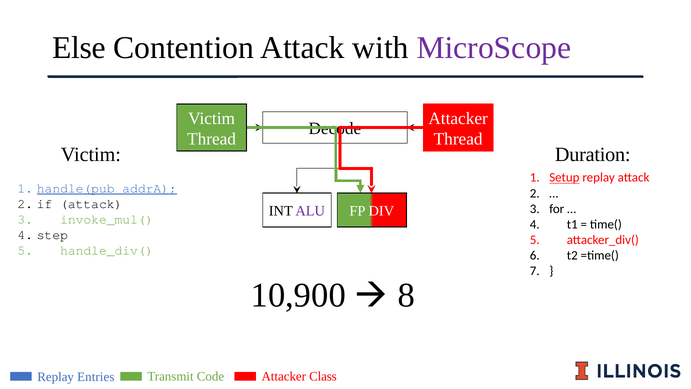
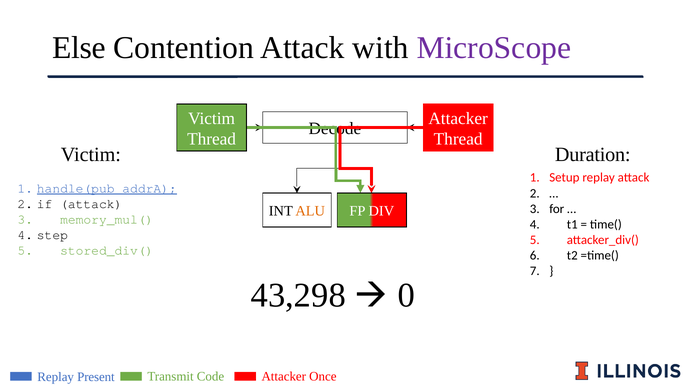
Setup underline: present -> none (564, 178)
ALU colour: purple -> orange (310, 211)
invoke_mul(: invoke_mul( -> memory_mul( (107, 219)
handle_div(: handle_div( -> stored_div( (107, 250)
10,900: 10,900 -> 43,298 (298, 295)
8: 8 -> 0 (406, 295)
Class: Class -> Once (323, 376)
Entries: Entries -> Present (96, 377)
